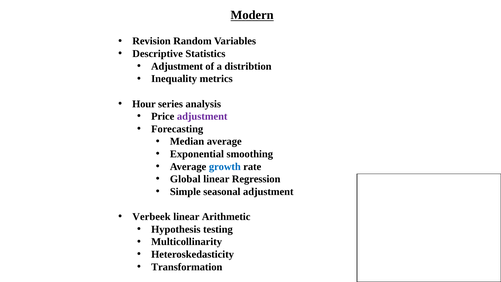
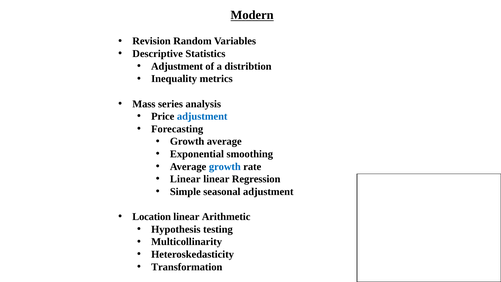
Hour: Hour -> Mass (144, 104)
adjustment colour: purple -> blue (202, 116)
Median: Median -> Growth (187, 141)
Global: Global -> Linear (185, 179)
Verbeek: Verbeek -> Location (152, 217)
